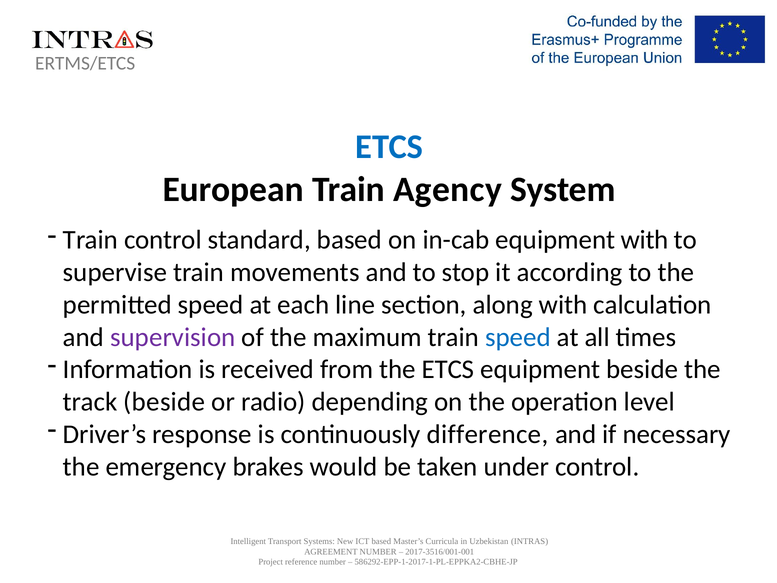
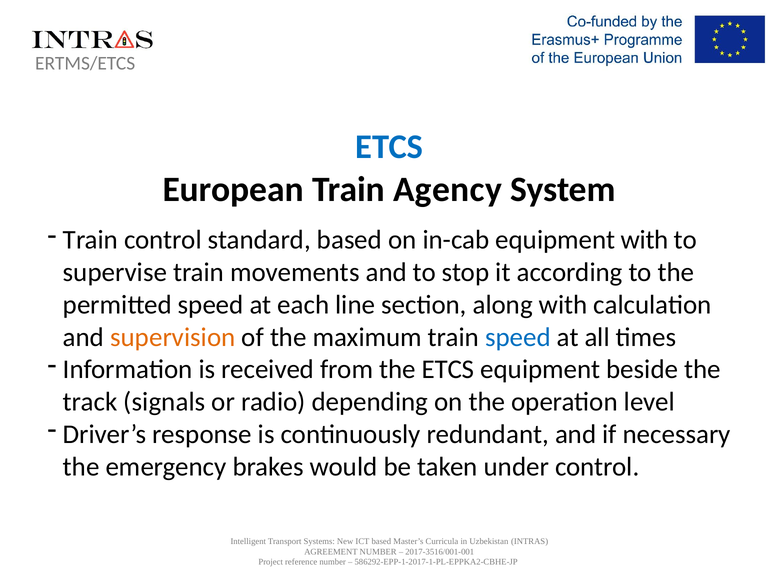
supervision colour: purple -> orange (173, 337)
track beside: beside -> signals (164, 402)
difference: difference -> redundant (488, 434)
